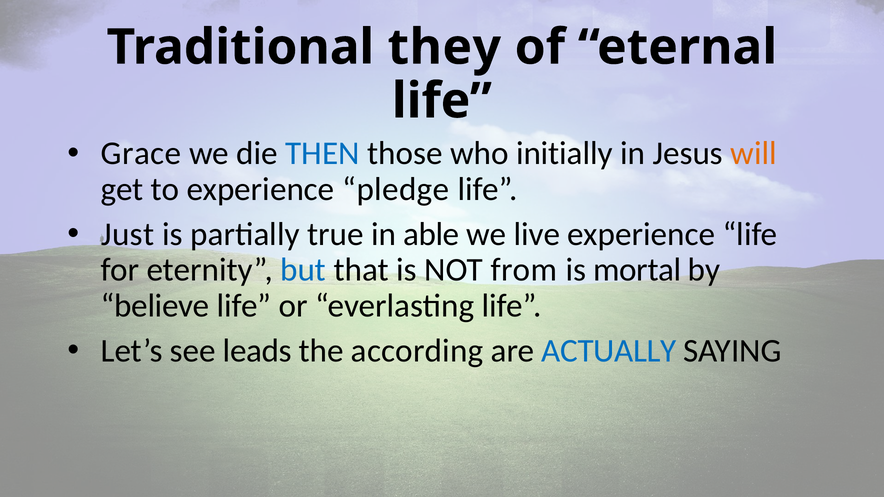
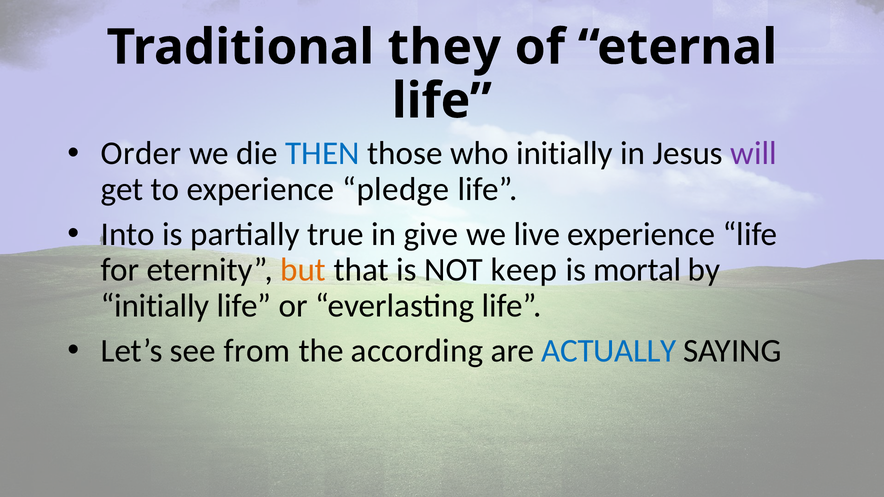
Grace: Grace -> Order (141, 153)
will colour: orange -> purple (754, 153)
Just: Just -> Into (128, 234)
able: able -> give (431, 234)
but colour: blue -> orange (303, 270)
from: from -> keep (524, 270)
believe: believe -> initially (155, 306)
leads: leads -> from (257, 351)
